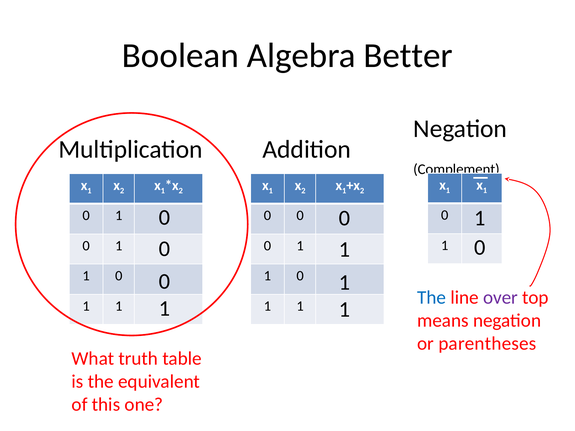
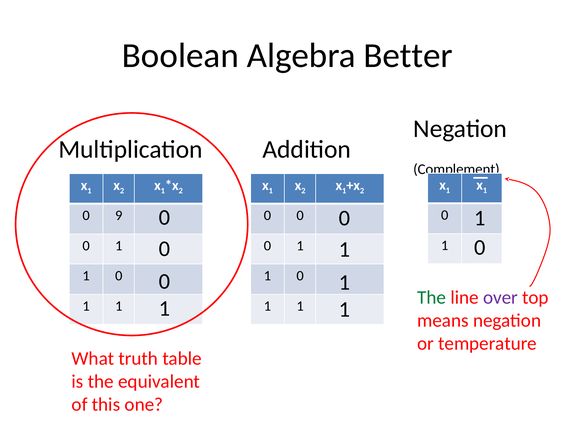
1: 1 -> 9 (119, 216)
The colour: blue -> green (432, 298)
parentheses: parentheses -> temperature (488, 344)
